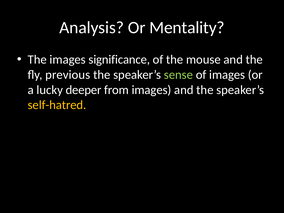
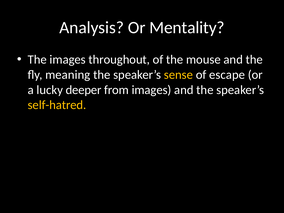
significance: significance -> throughout (119, 60)
previous: previous -> meaning (68, 75)
sense colour: light green -> yellow (178, 75)
of images: images -> escape (227, 75)
